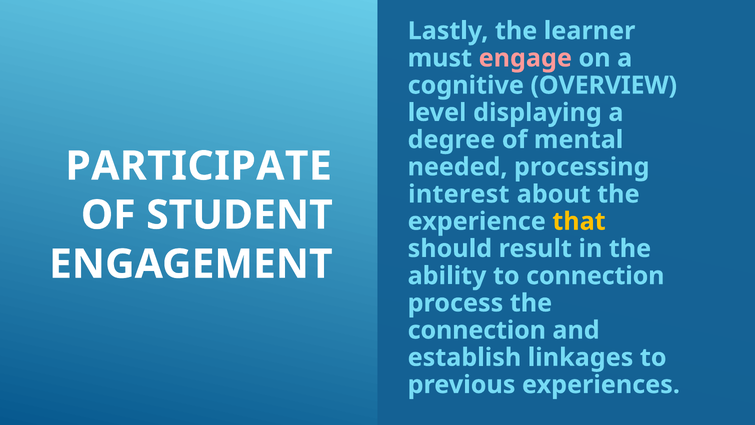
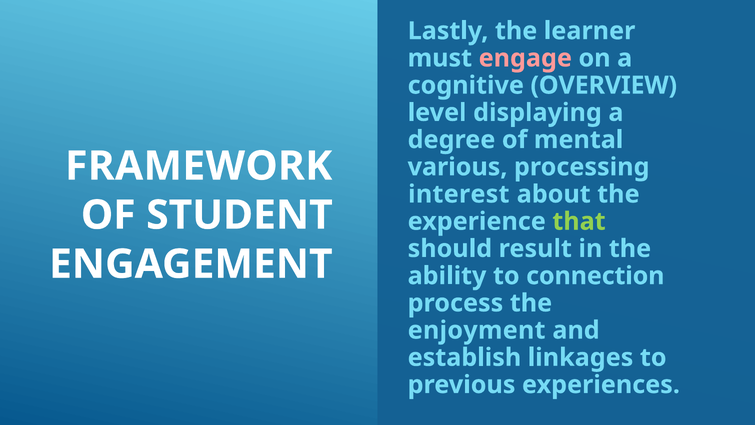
PARTICIPATE: PARTICIPATE -> FRAMEWORK (199, 166)
needed: needed -> various (458, 167)
that colour: yellow -> light green (579, 221)
connection: connection -> enjoyment (477, 330)
